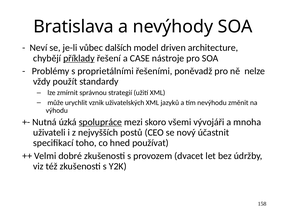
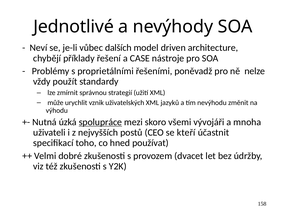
Bratislava: Bratislava -> Jednotlivé (74, 27)
příklady underline: present -> none (79, 58)
nový: nový -> kteří (186, 133)
